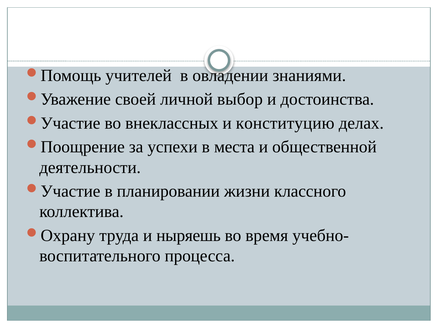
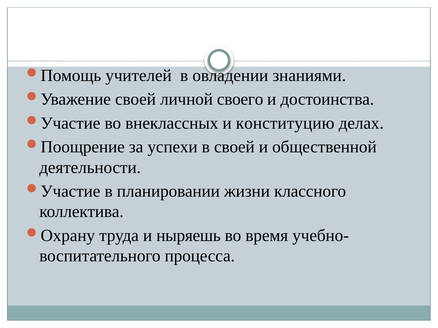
выбор: выбор -> своего (240, 100)
в места: места -> своей (234, 147)
